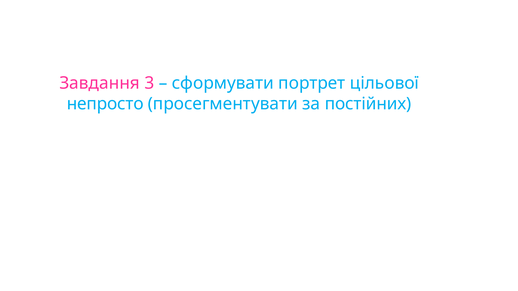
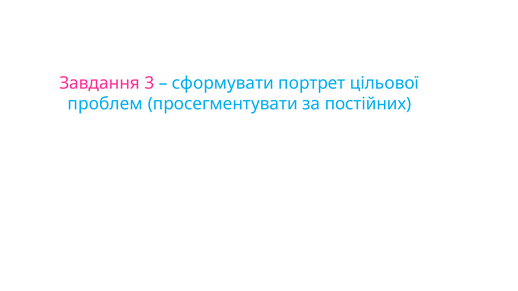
непросто: непросто -> проблем (105, 104)
